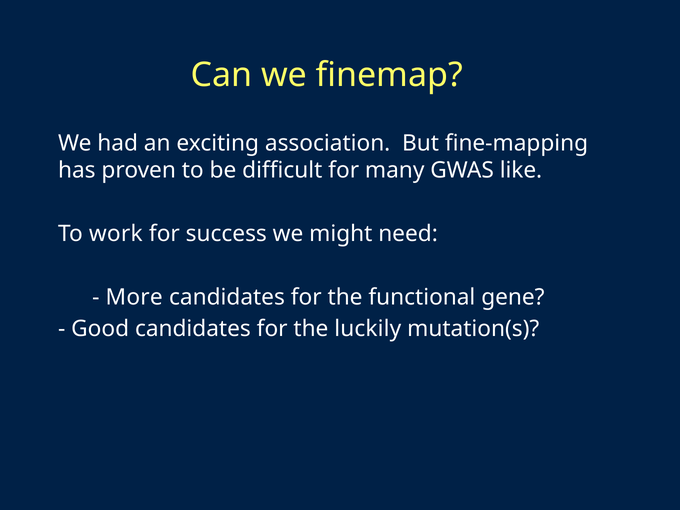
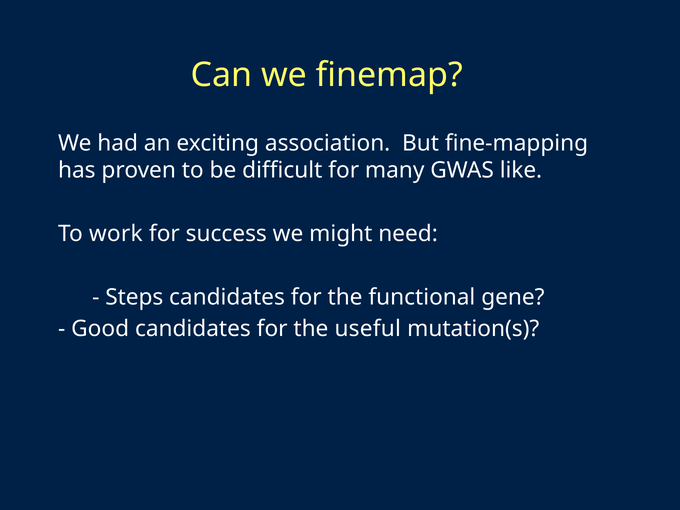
More: More -> Steps (134, 297)
luckily: luckily -> useful (368, 329)
